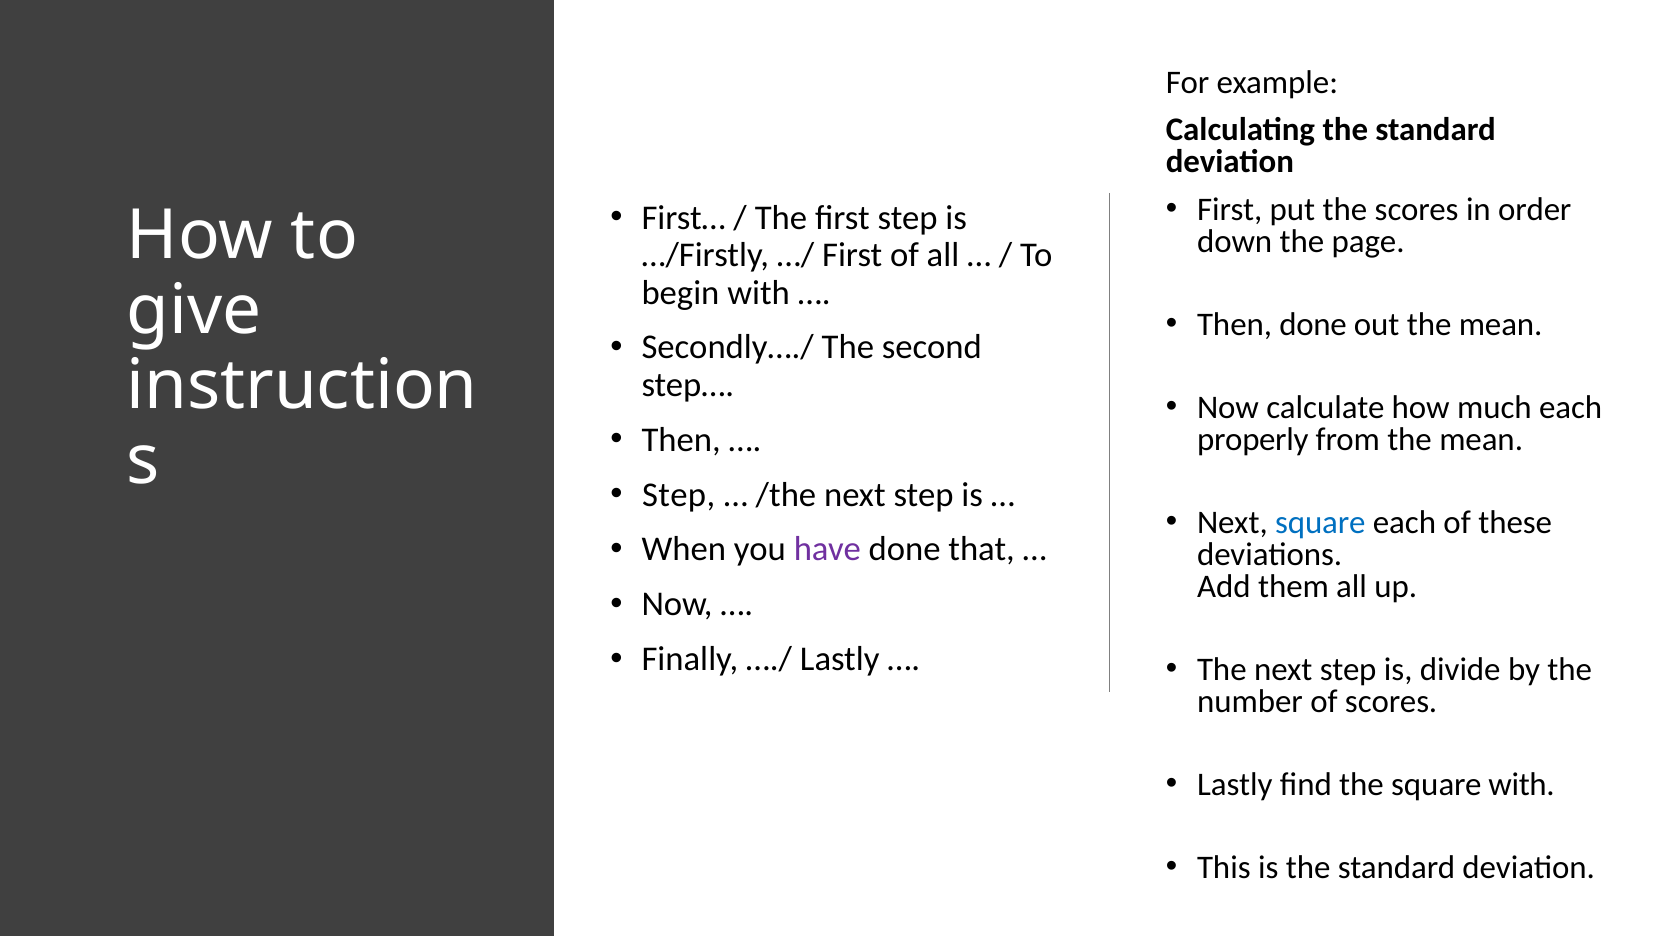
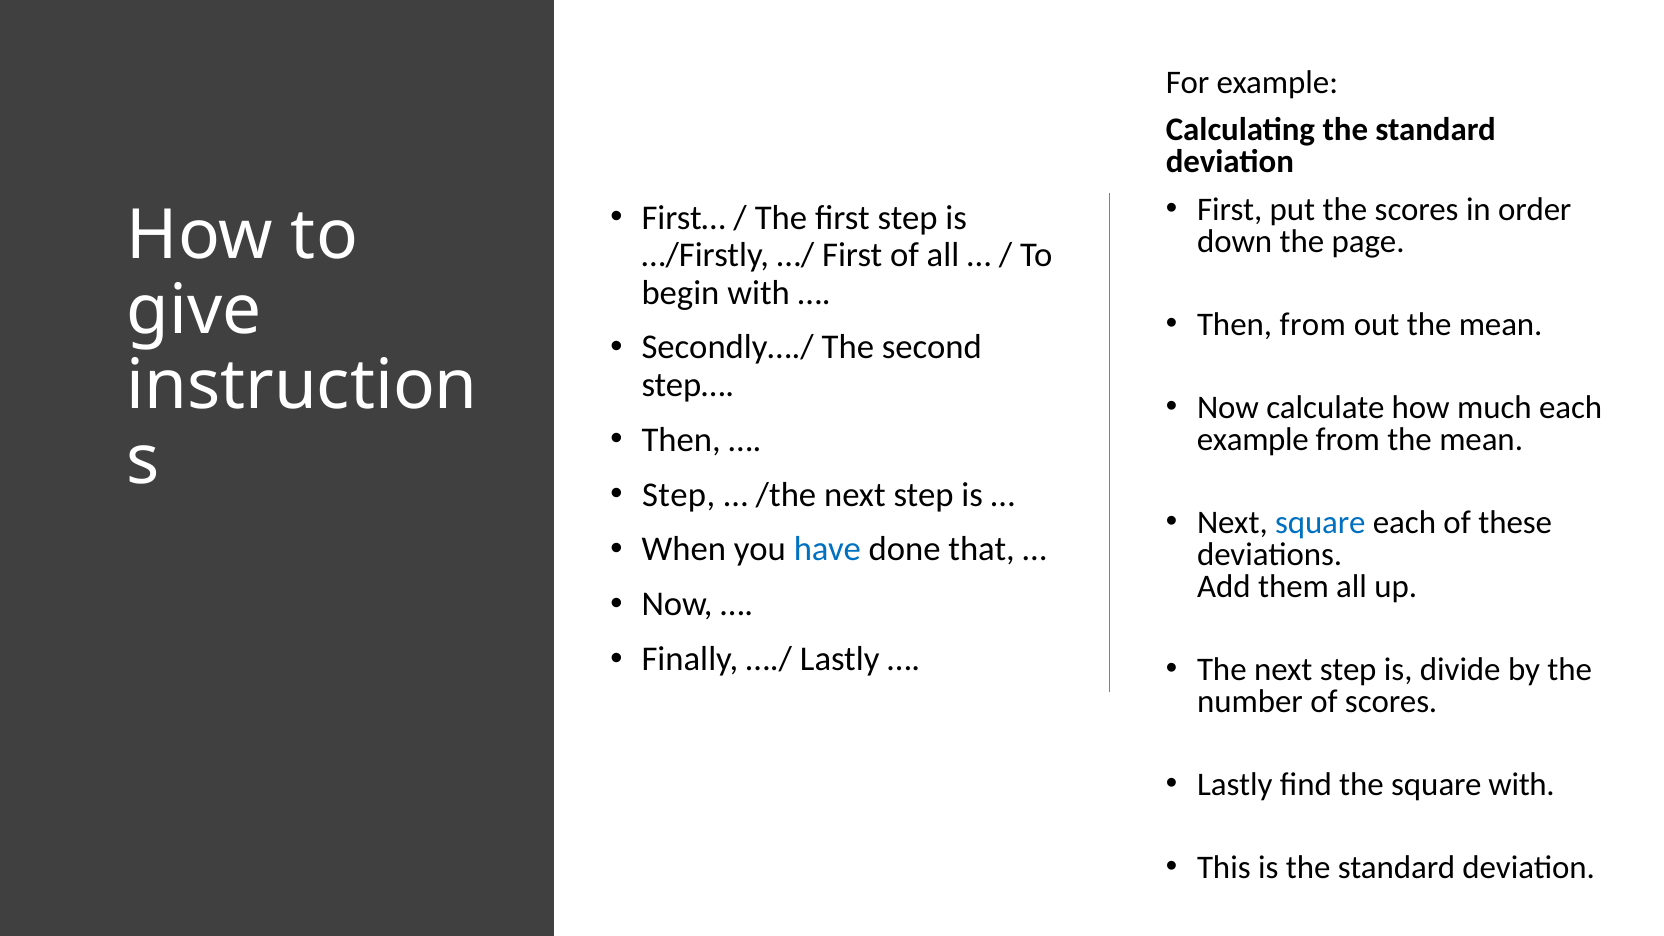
Then done: done -> from (1313, 325)
properly: properly -> example (1253, 440)
have colour: purple -> blue (827, 549)
